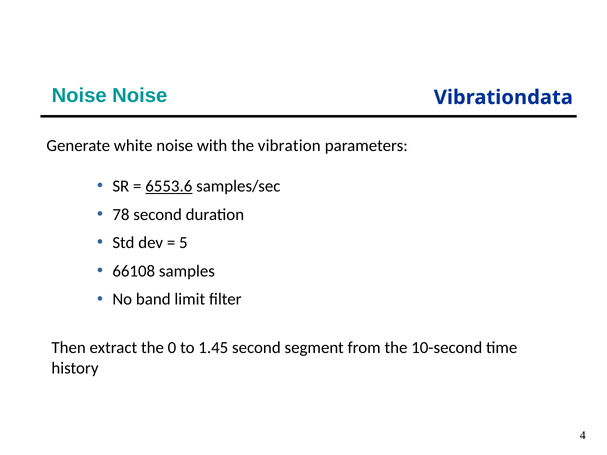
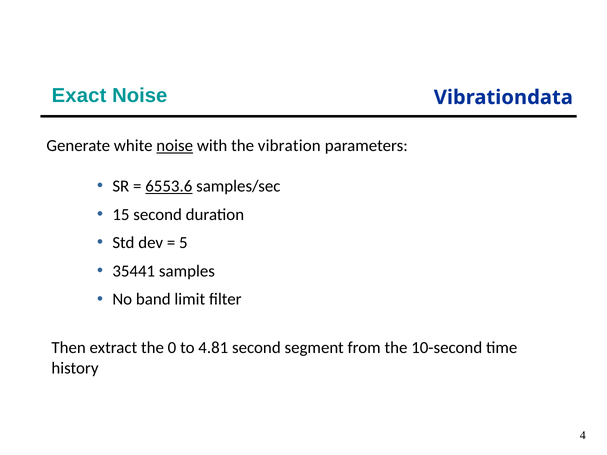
Noise: Noise -> Exact (79, 96)
noise underline: none -> present (175, 146)
78: 78 -> 15 (121, 215)
66108: 66108 -> 35441 (134, 271)
1.45: 1.45 -> 4.81 (213, 348)
